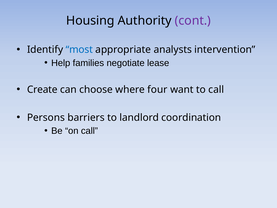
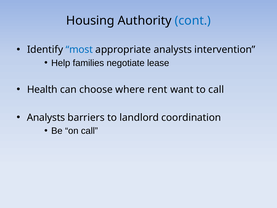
cont colour: purple -> blue (193, 21)
Create: Create -> Health (42, 89)
four: four -> rent (157, 89)
Persons: Persons -> Analysts (46, 117)
